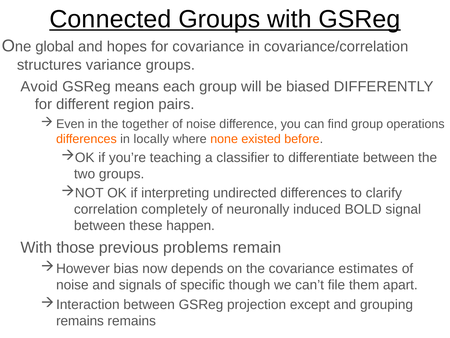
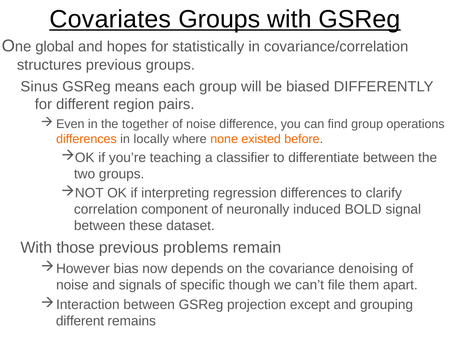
Connected: Connected -> Covariates (110, 19)
for covariance: covariance -> statistically (208, 47)
structures variance: variance -> previous (114, 65)
Avoid: Avoid -> Sinus (39, 87)
undirected: undirected -> regression (245, 193)
completely: completely -> component (175, 209)
happen: happen -> dataset (191, 226)
estimates: estimates -> denoising (368, 268)
remains: remains -> different (80, 321)
